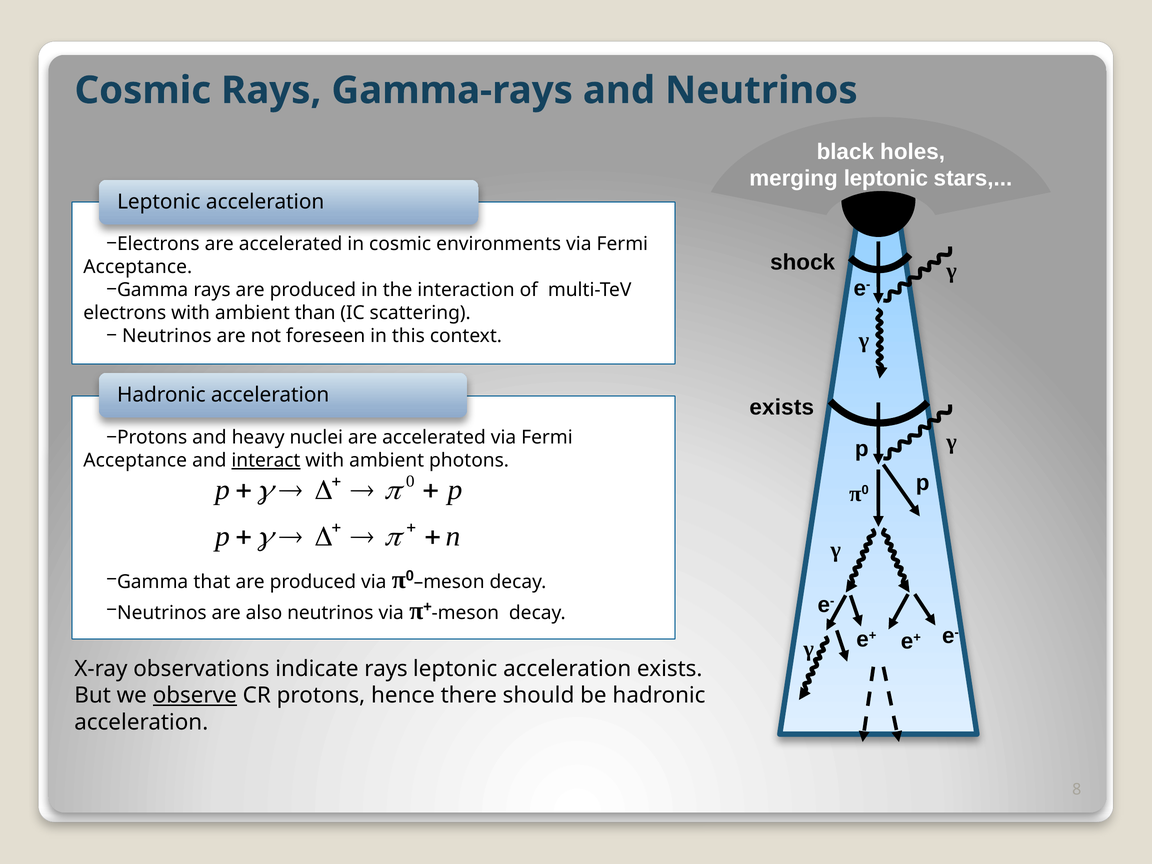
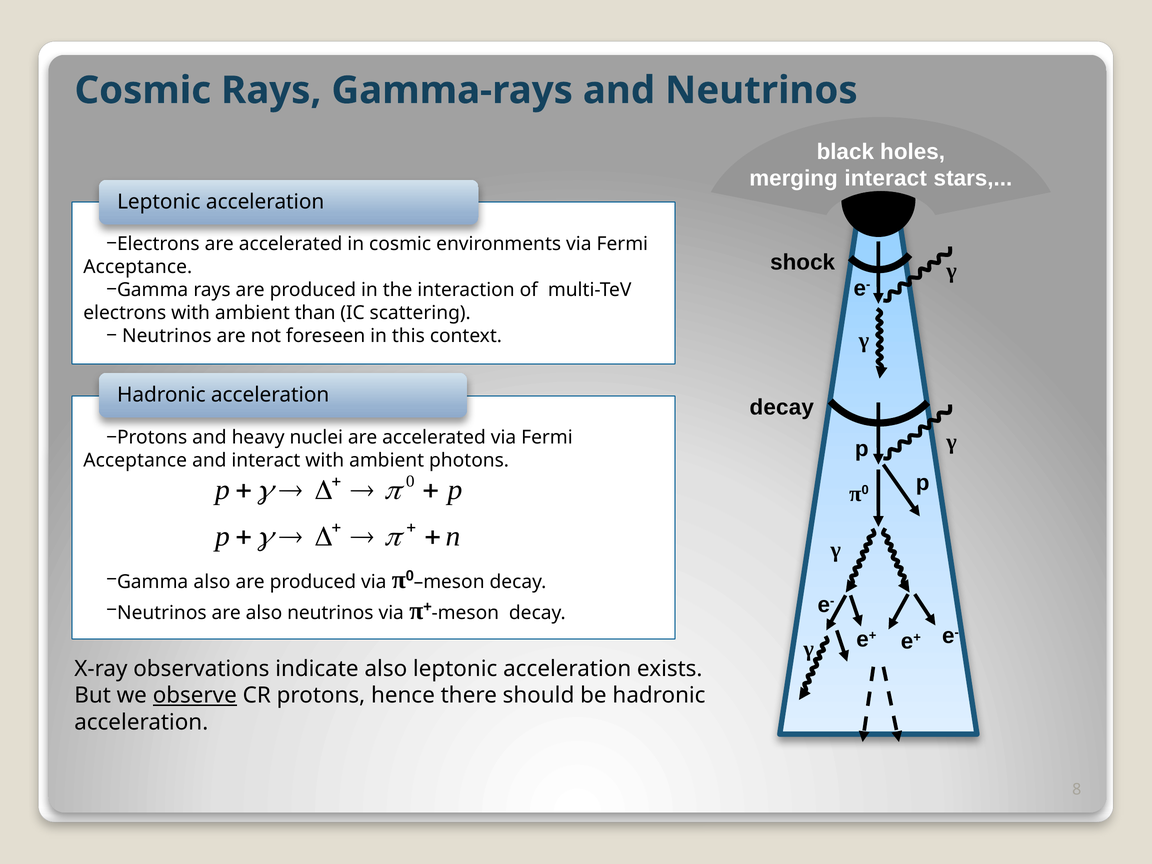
merging leptonic: leptonic -> interact (886, 179)
exists: exists -> decay (782, 408)
interact underline: present -> none (266, 461)
that: that -> also (212, 582)
indicate rays: rays -> also (386, 669)
